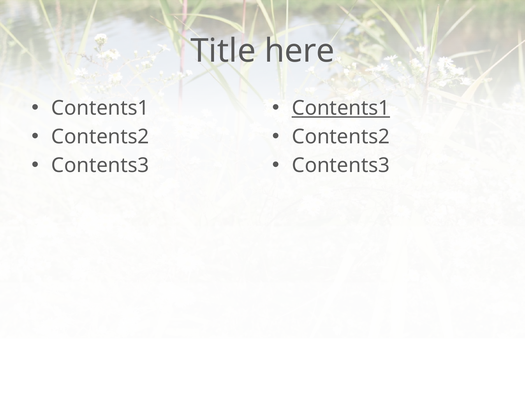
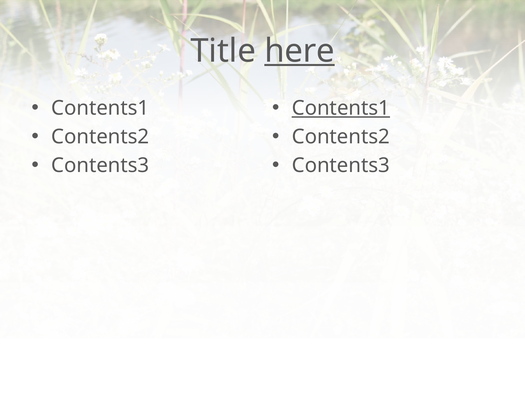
here underline: none -> present (300, 51)
